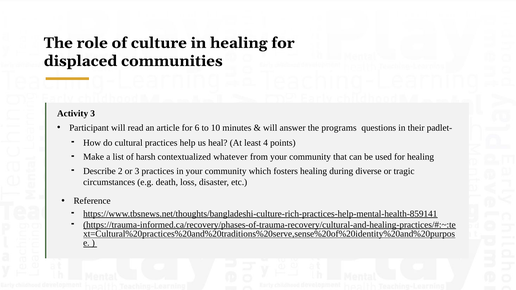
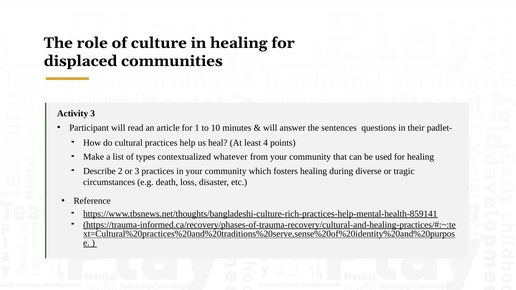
6: 6 -> 1 (197, 128)
programs: programs -> sentences (339, 128)
harsh: harsh -> types (146, 157)
